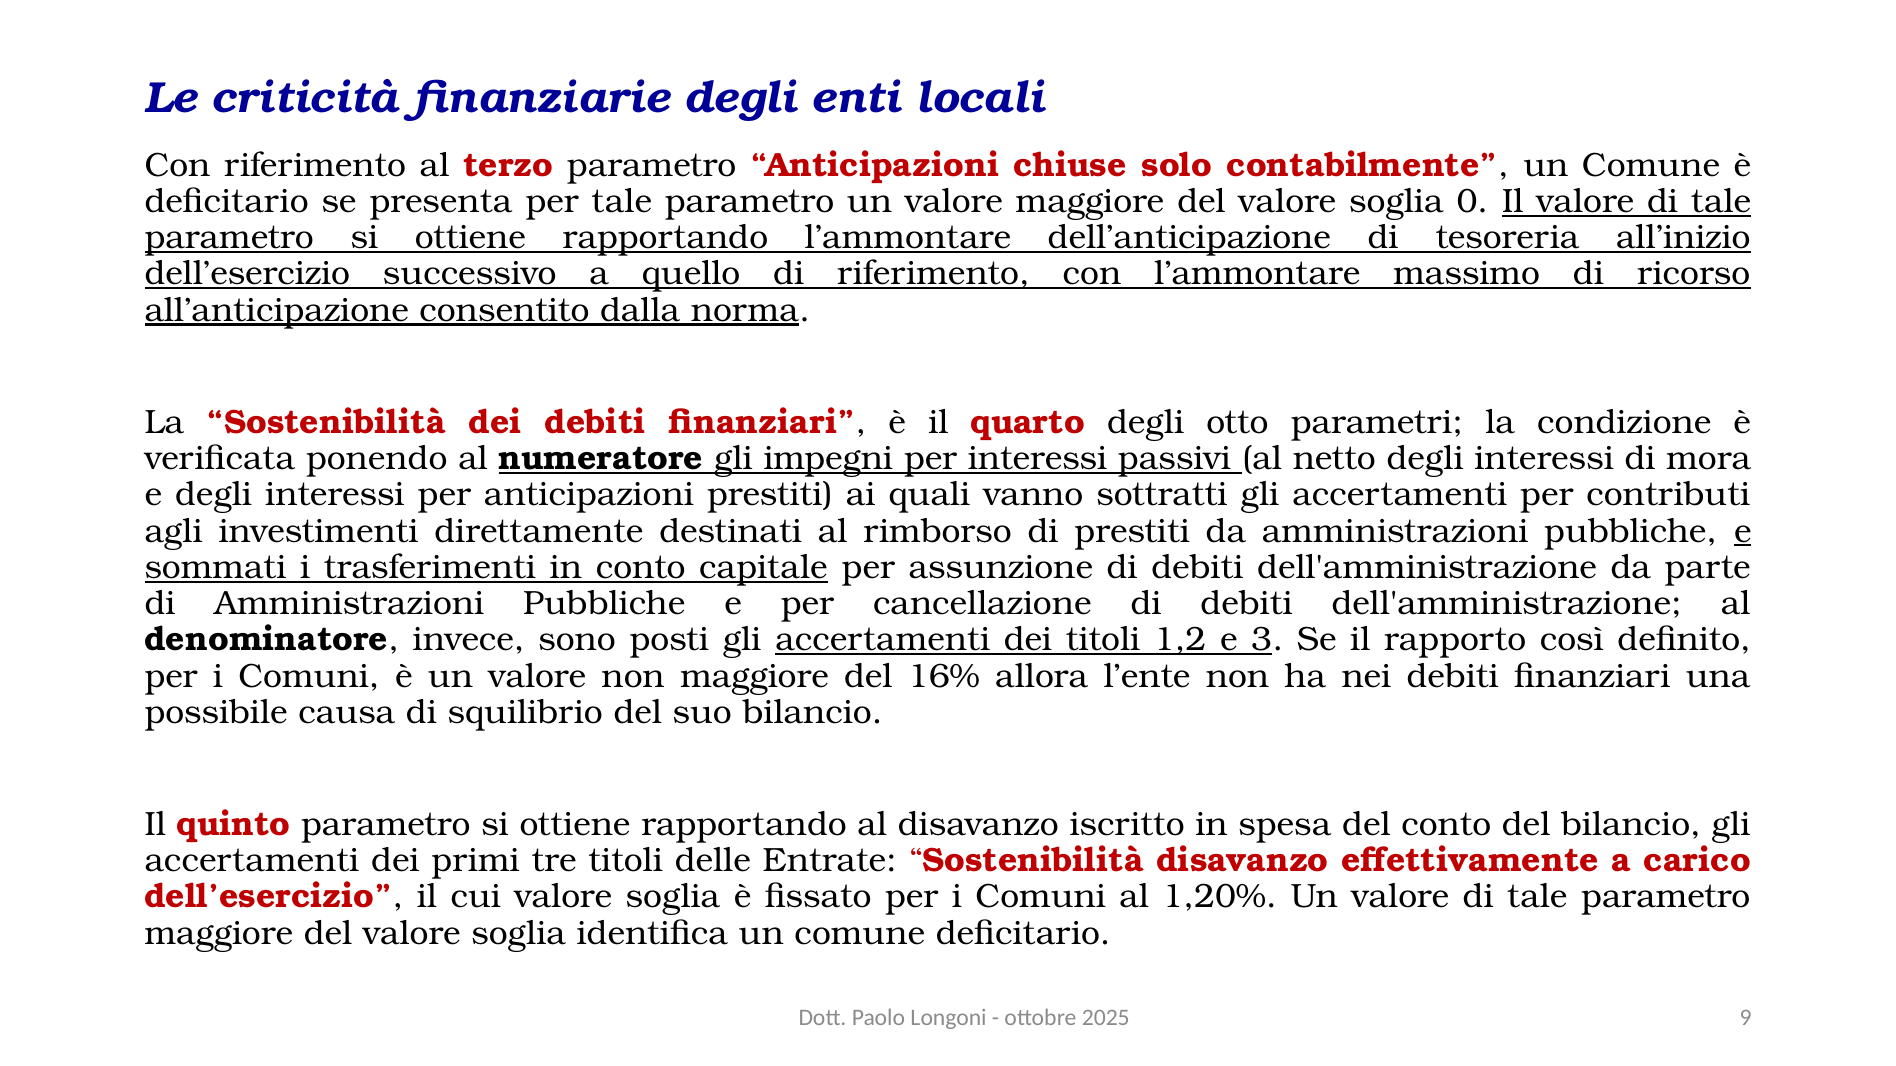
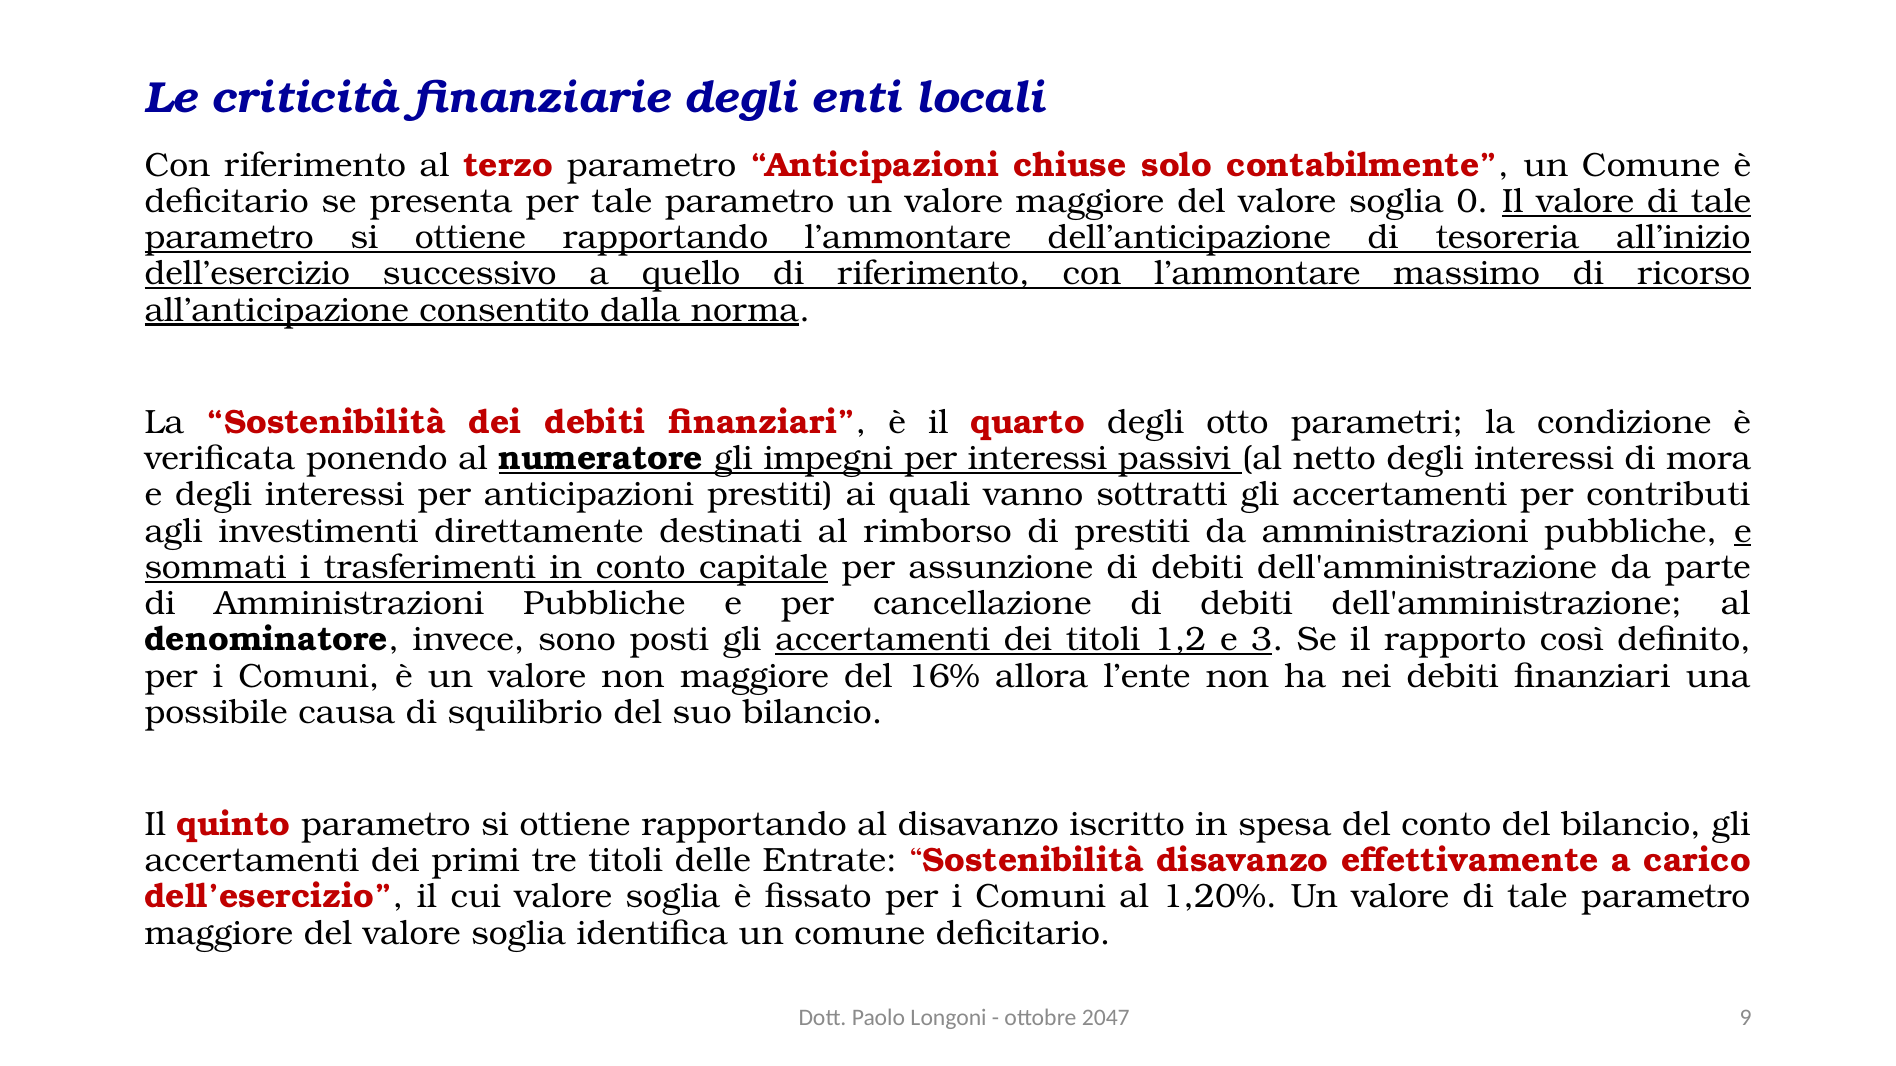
2025: 2025 -> 2047 (1106, 1018)
